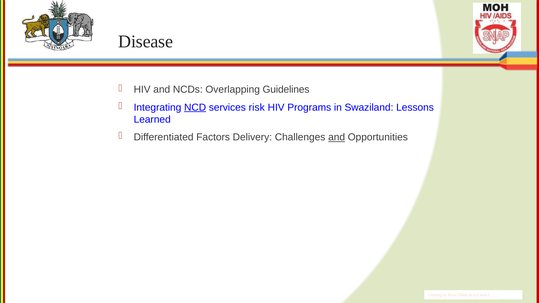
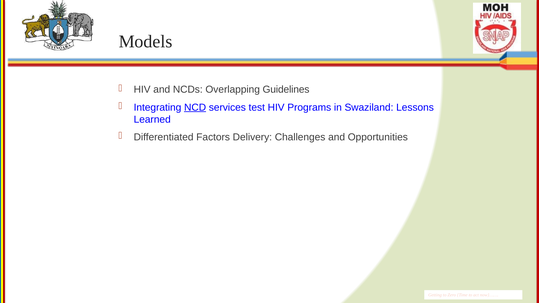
Disease: Disease -> Models (146, 42)
risk: risk -> test (257, 107)
and underline: present -> none (337, 137)
